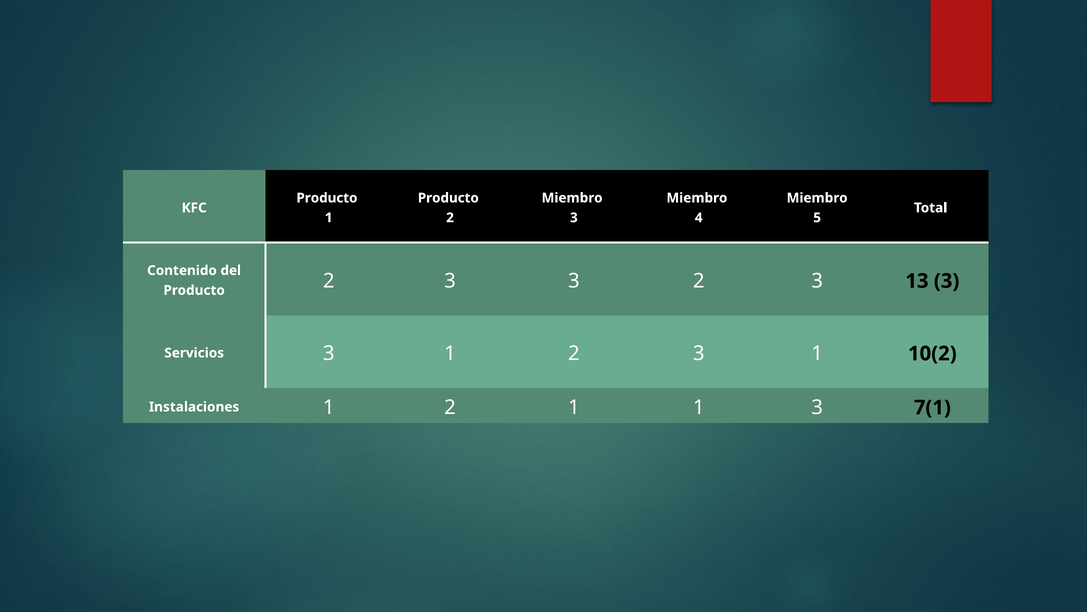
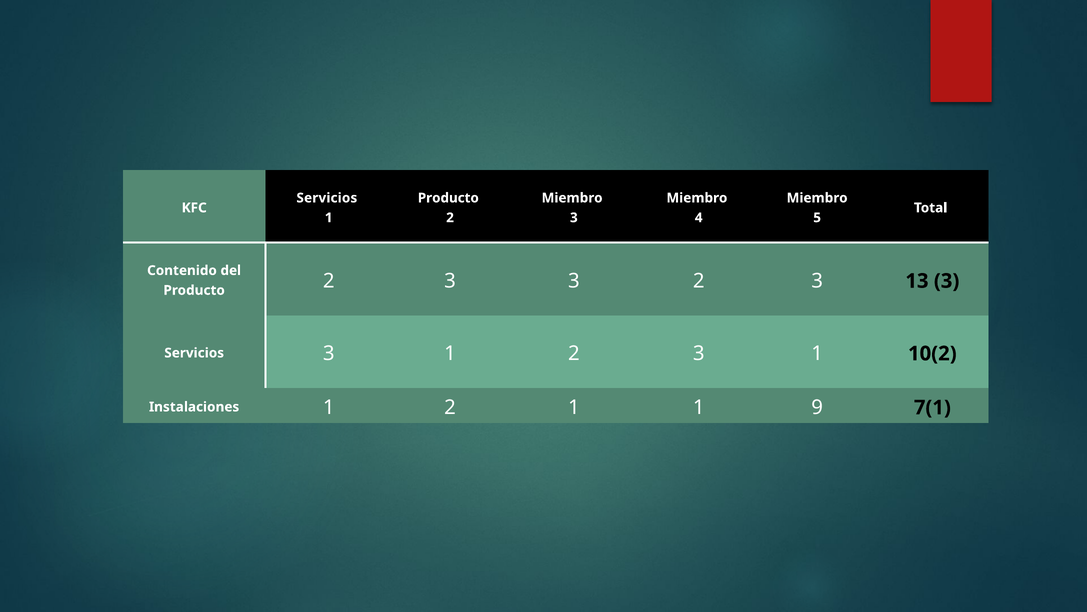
Producto: Producto -> Servicios (327, 198)
1 3: 3 -> 9 (817, 407)
